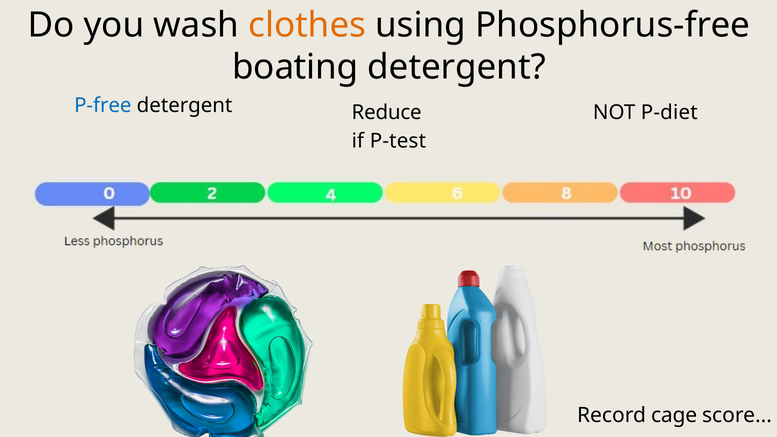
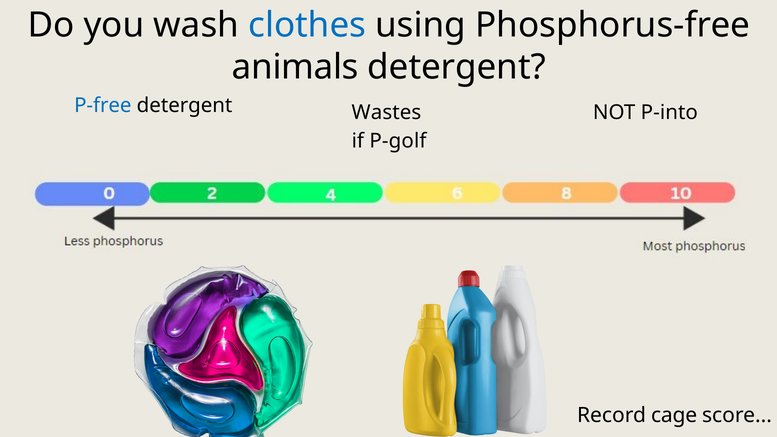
clothes colour: orange -> blue (307, 25)
boating: boating -> animals (295, 67)
Reduce: Reduce -> Wastes (386, 112)
P-diet: P-diet -> P-into (669, 112)
P-test: P-test -> P-golf (398, 141)
